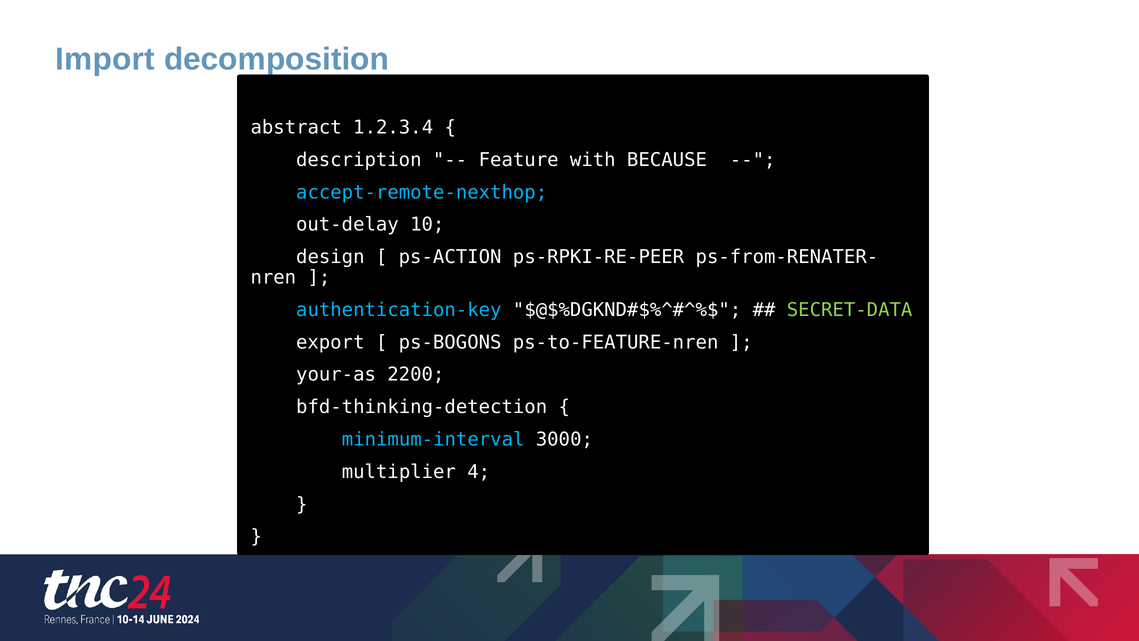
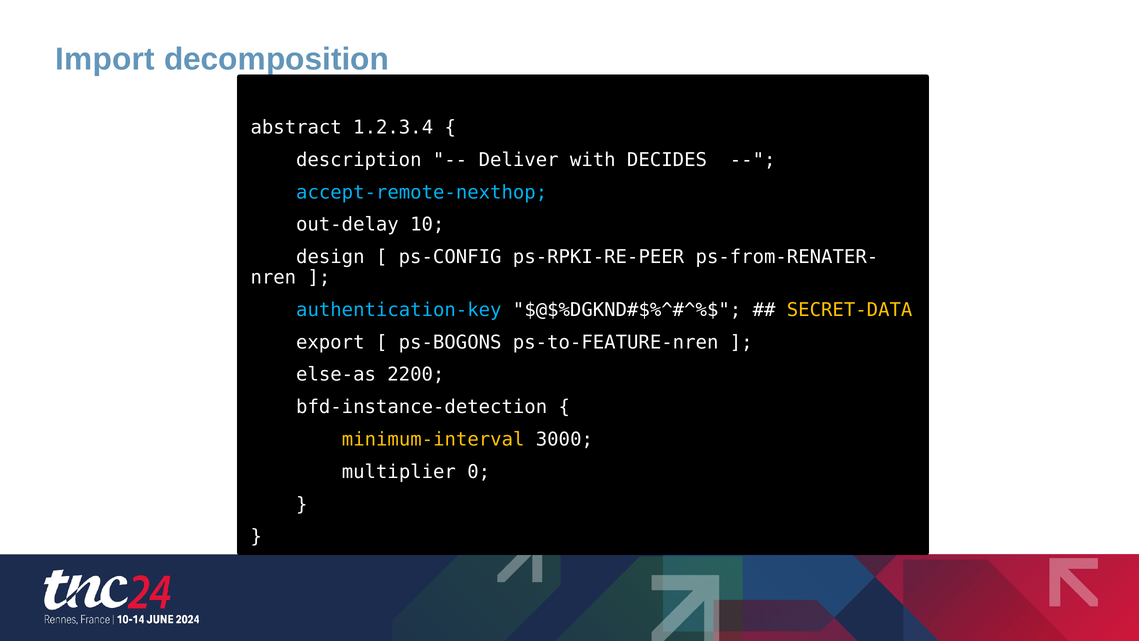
Feature: Feature -> Deliver (519, 160)
BECAUSE: BECAUSE -> DECIDES (667, 160)
ps-ACTION: ps-ACTION -> ps-CONFIG (450, 257)
SECRET-DATA colour: light green -> yellow (850, 310)
your-as: your-as -> else-as (336, 375)
bfd-thinking-detection: bfd-thinking-detection -> bfd-instance-detection (422, 407)
minimum-interval colour: light blue -> yellow (433, 439)
4: 4 -> 0 (479, 472)
